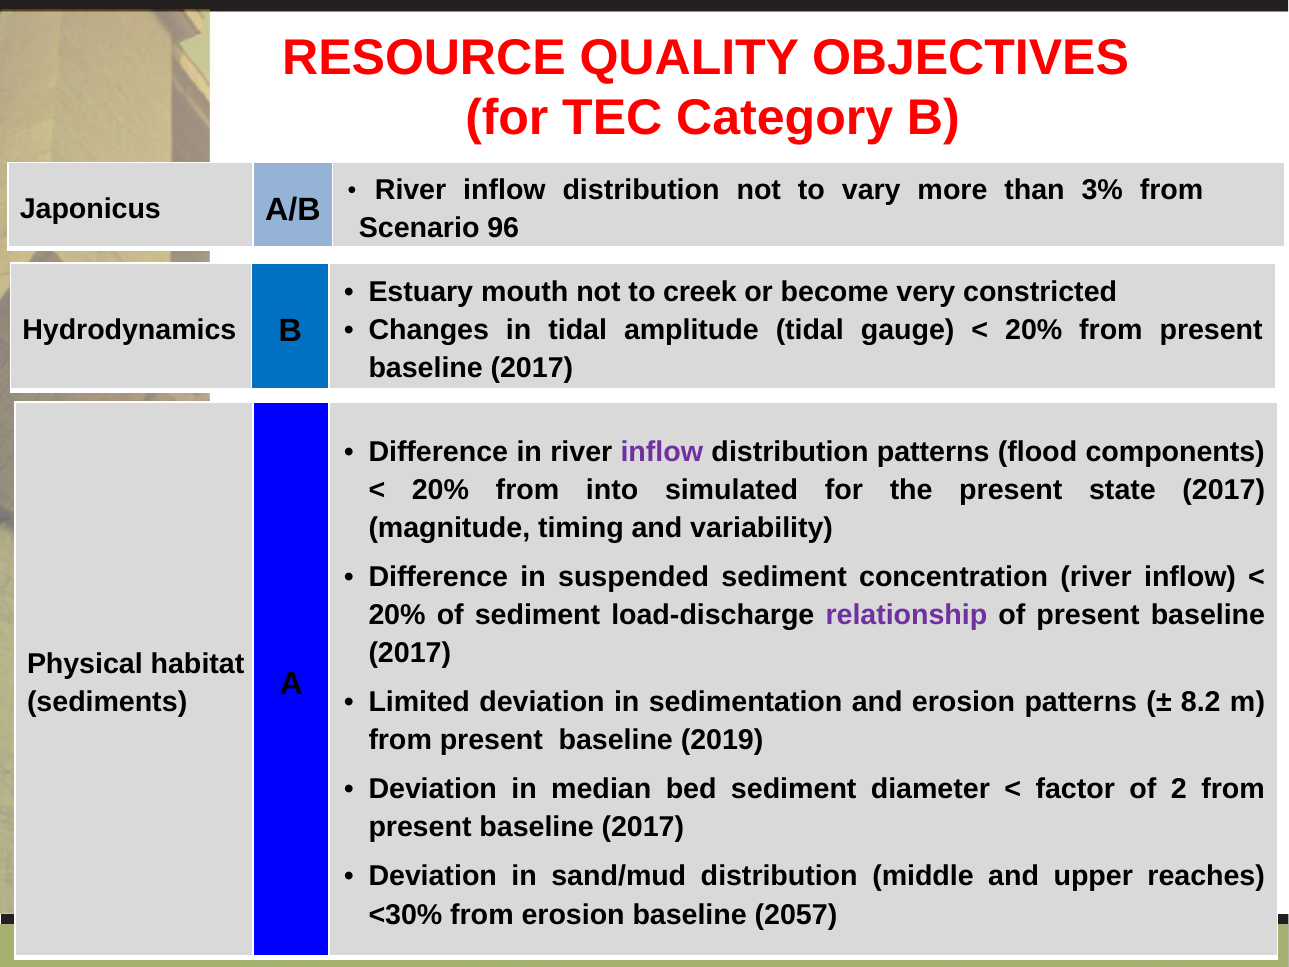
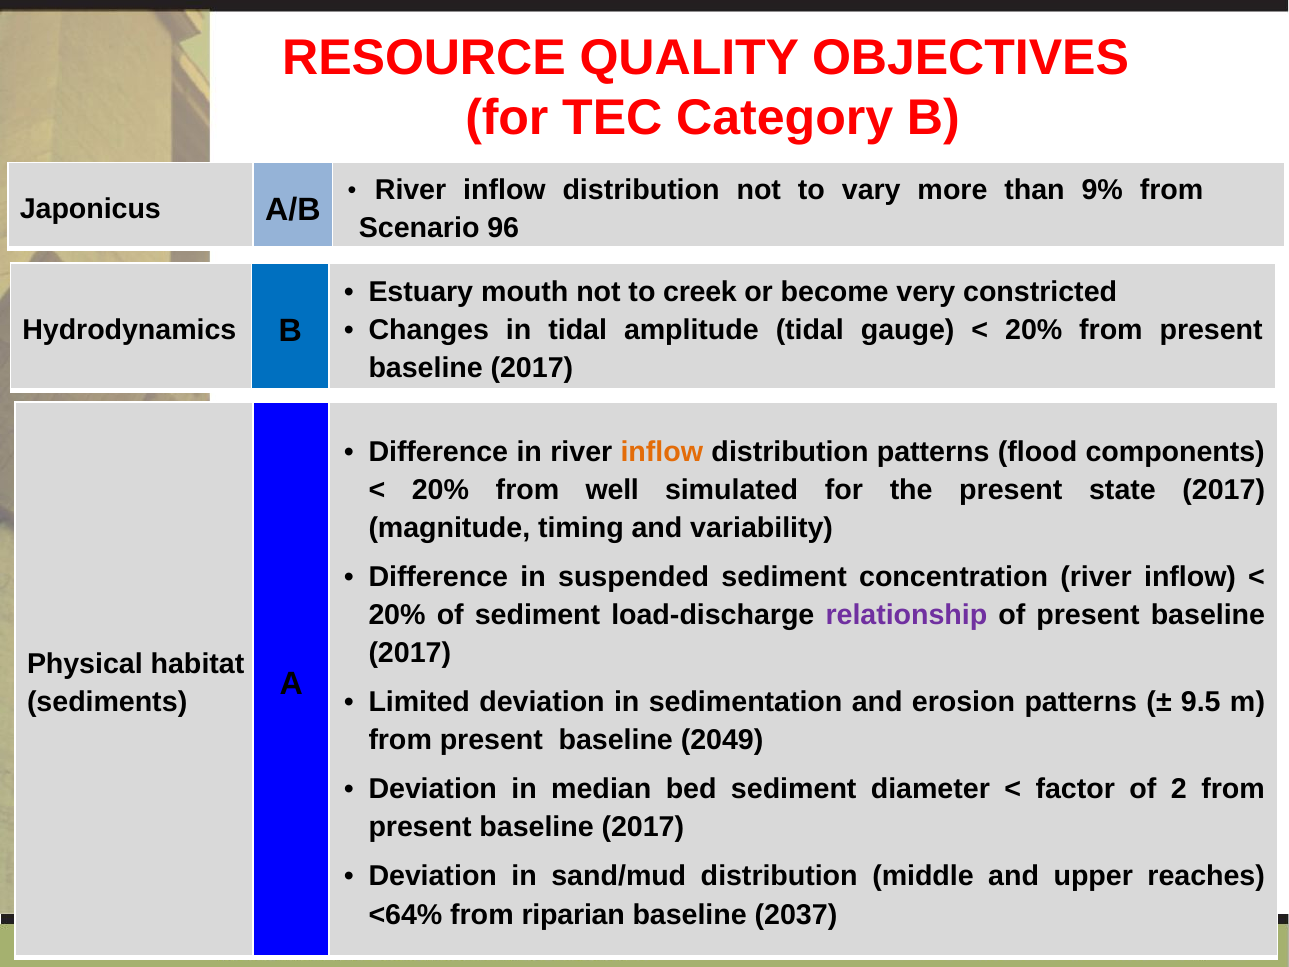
3%: 3% -> 9% (1102, 190)
inflow colour: purple -> orange (662, 452)
into: into -> well (612, 490)
8.2: 8.2 -> 9.5 (1201, 702)
2019: 2019 -> 2049 (722, 740)
<30%: <30% -> <64% (405, 914)
from erosion: erosion -> riparian (573, 914)
2057: 2057 -> 2037 (796, 914)
